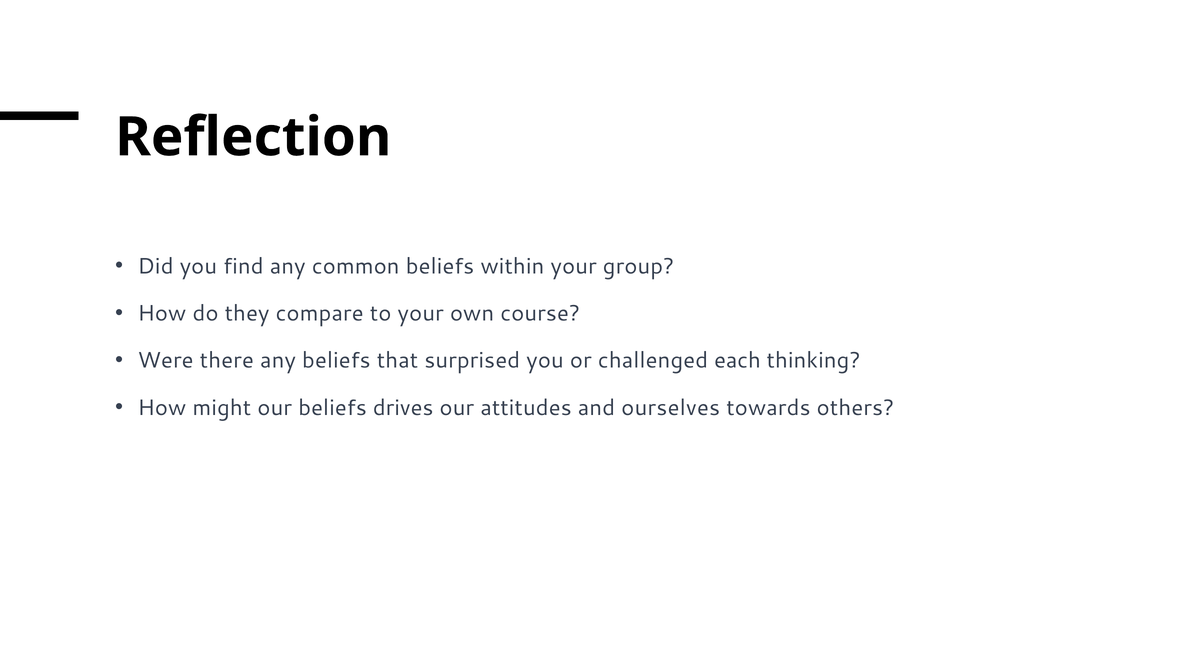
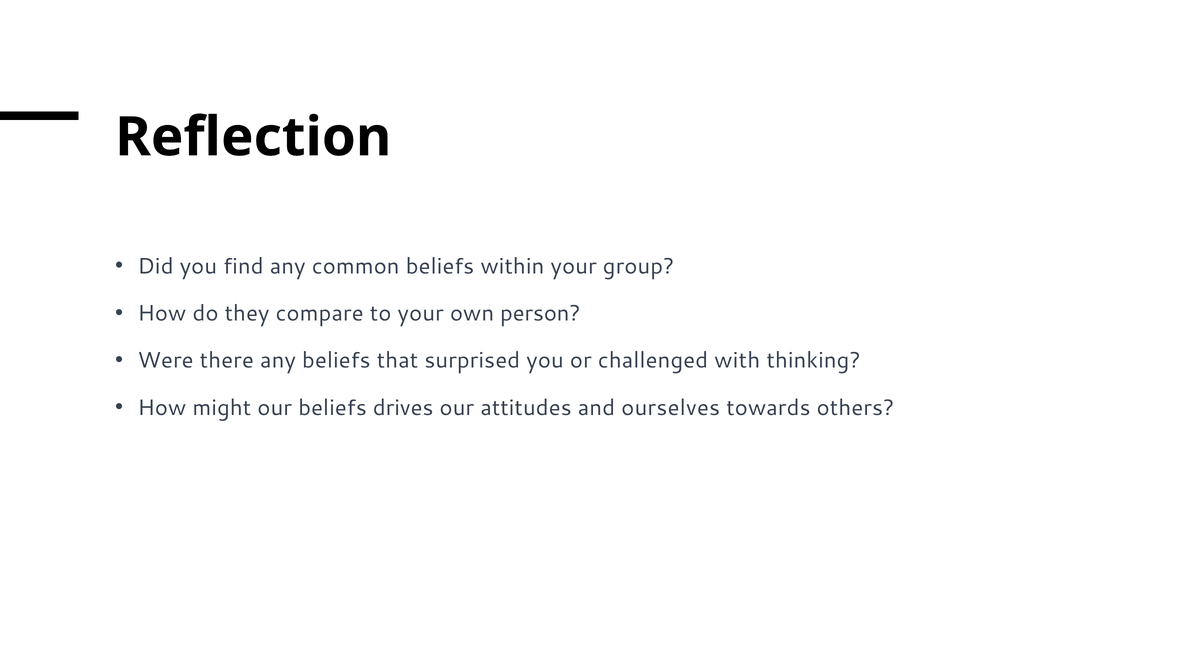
course: course -> person (540, 314)
each: each -> with (737, 361)
